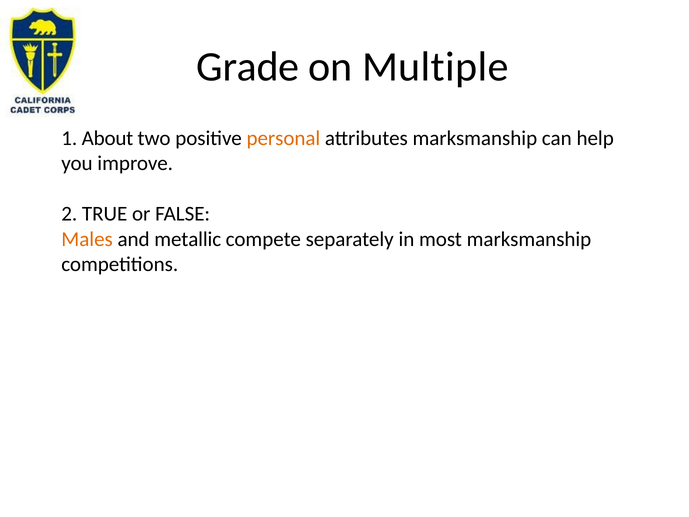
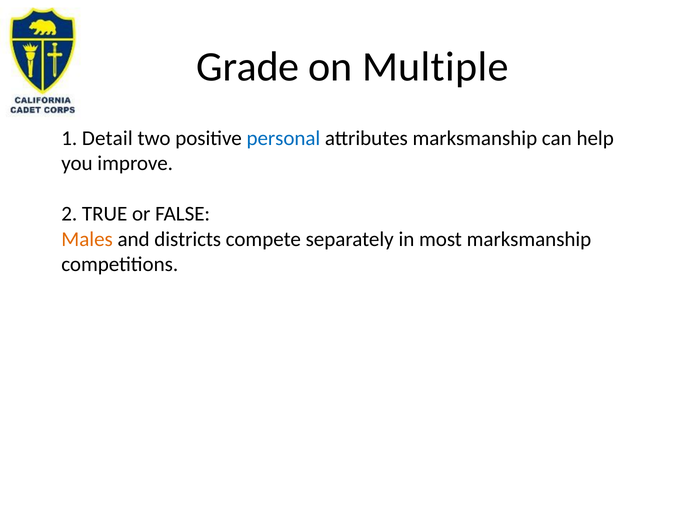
About: About -> Detail (107, 138)
personal colour: orange -> blue (283, 138)
metallic: metallic -> districts (188, 239)
